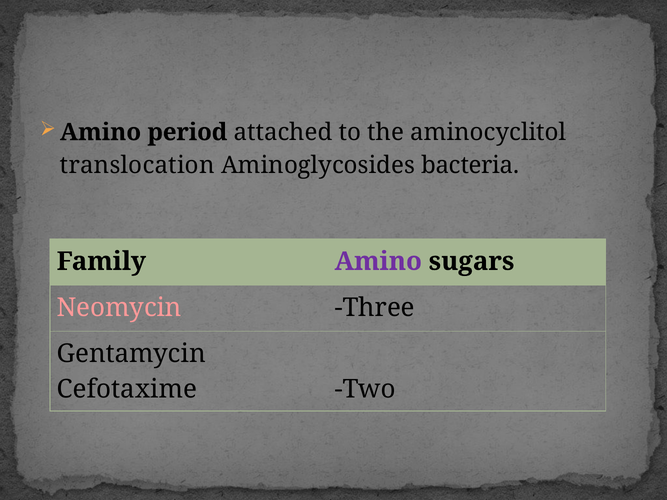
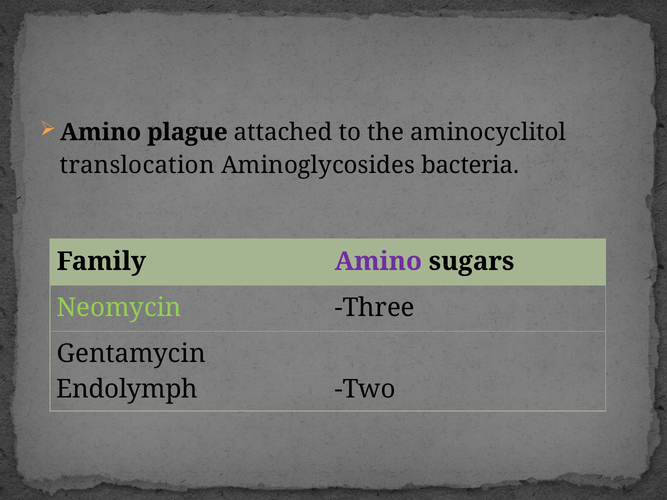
period: period -> plague (187, 132)
Neomycin colour: pink -> light green (119, 308)
Cefotaxime: Cefotaxime -> Endolymph (127, 389)
